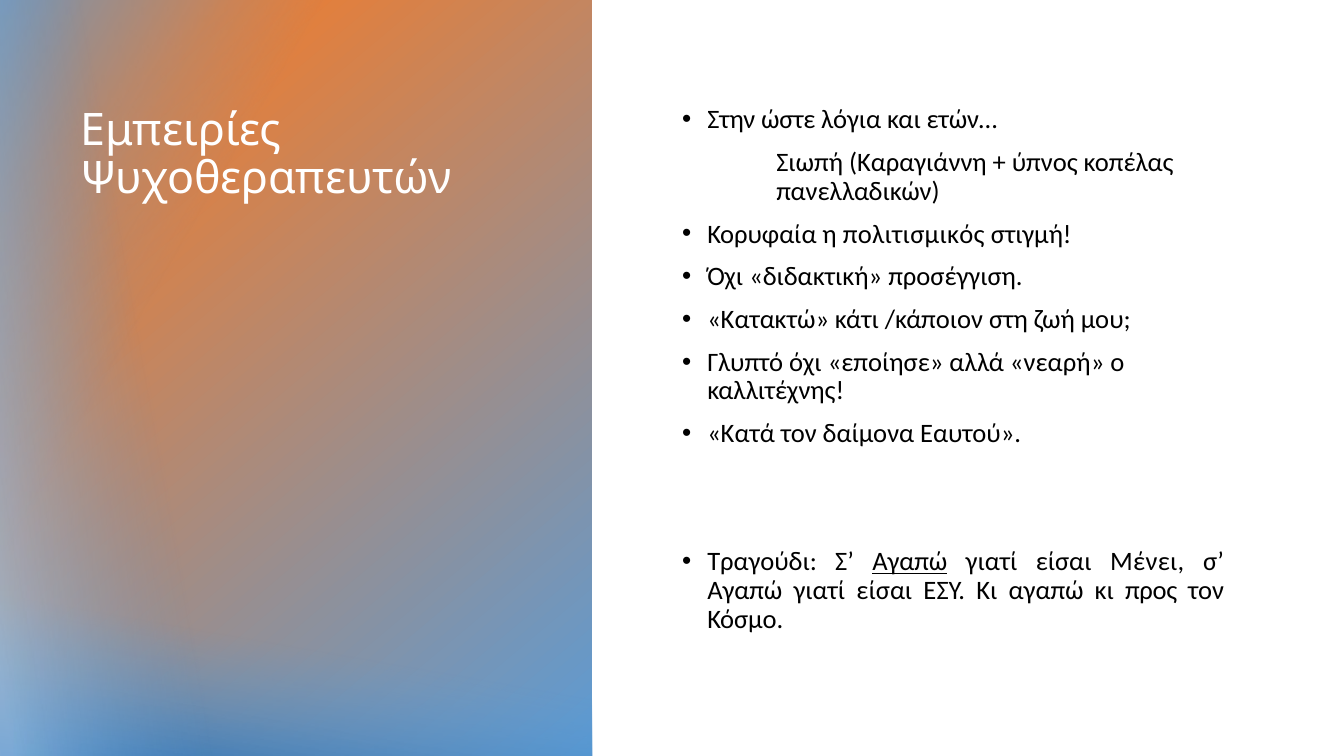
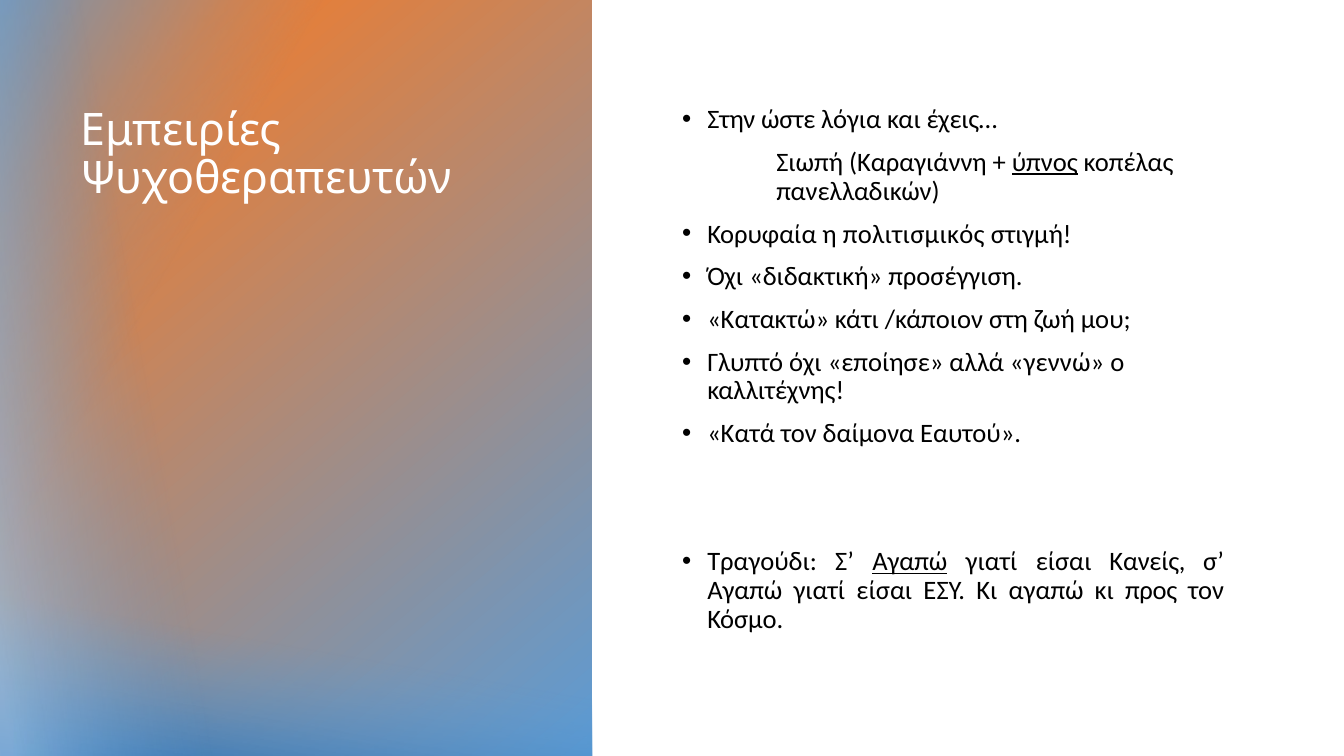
ετών…: ετών… -> έχεις… (962, 120)
ύπνος underline: none -> present (1045, 163)
νεαρή: νεαρή -> γεννώ (1057, 362)
Μένει: Μένει -> Κανείς (1148, 562)
